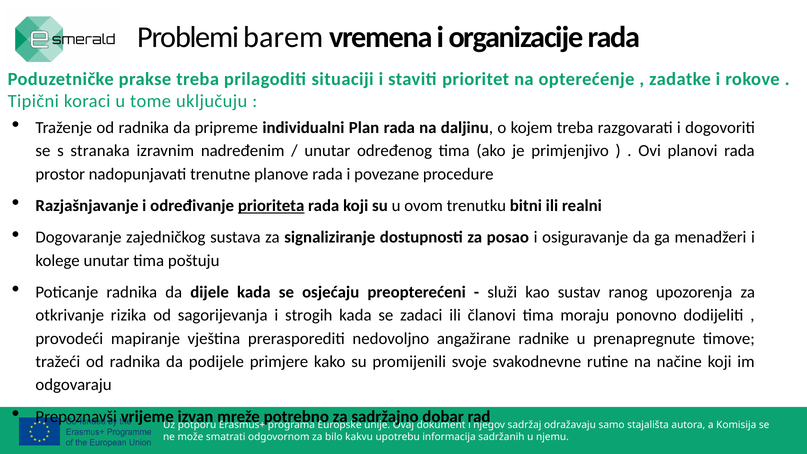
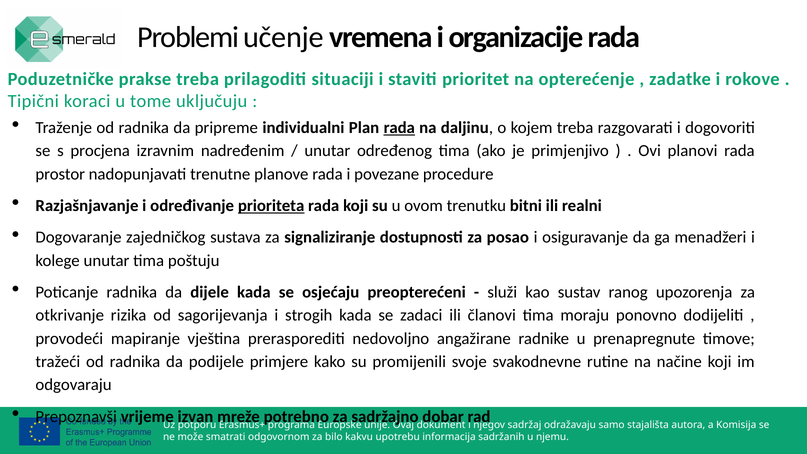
barem: barem -> učenje (284, 37)
rada underline: none -> present (399, 128)
stranaka: stranaka -> procjena (100, 151)
